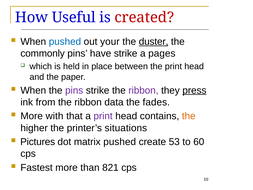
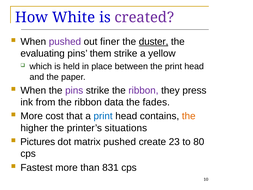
Useful: Useful -> White (74, 17)
created colour: red -> purple (144, 17)
pushed colour: blue -> purple (65, 42)
your: your -> finer (110, 42)
commonly: commonly -> evaluating (43, 53)
have: have -> them (101, 53)
pages: pages -> yellow (162, 53)
press underline: present -> none (194, 90)
with: with -> cost (55, 116)
print colour: purple -> blue (103, 116)
53: 53 -> 23 (174, 142)
60: 60 -> 80 (199, 142)
821: 821 -> 831 (110, 167)
